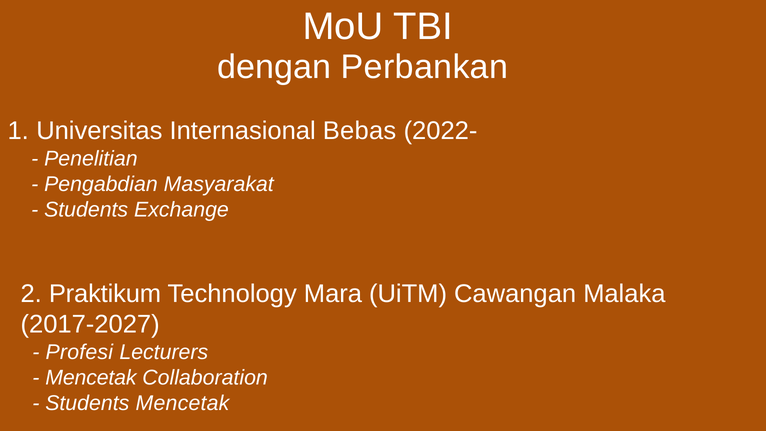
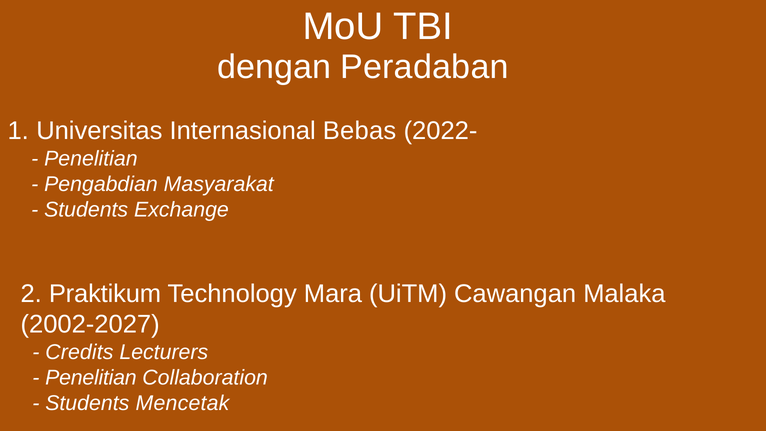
Perbankan: Perbankan -> Peradaban (425, 67)
2017-2027: 2017-2027 -> 2002-2027 (90, 324)
Profesi: Profesi -> Credits (79, 352)
Mencetak: Mencetak -> Penelitian (91, 378)
